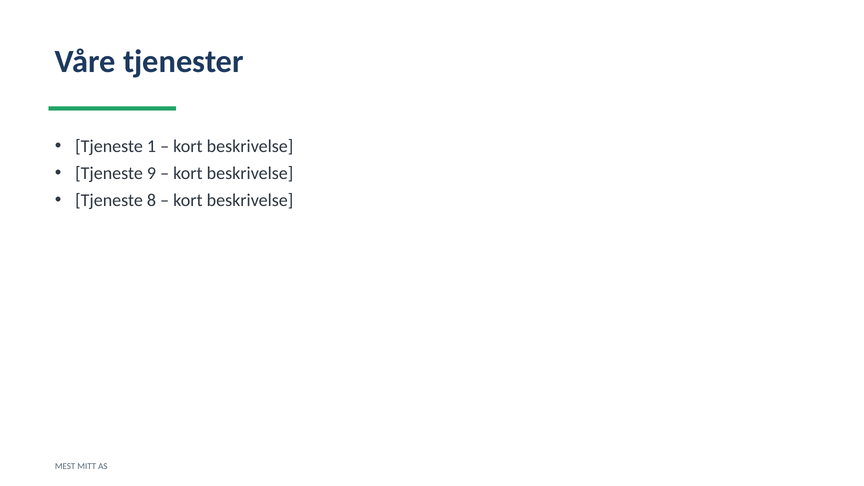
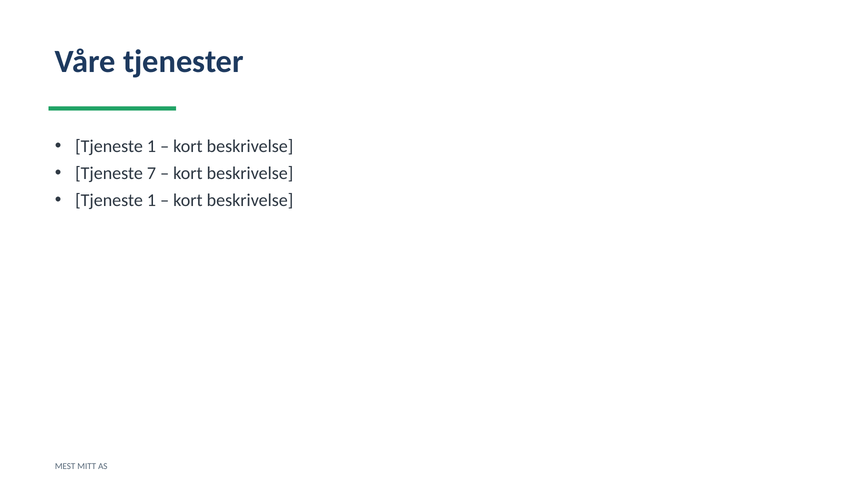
9: 9 -> 7 (151, 173)
8: 8 -> 1 (151, 200)
